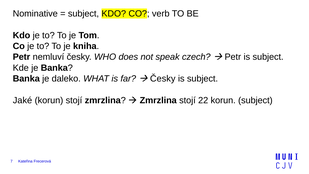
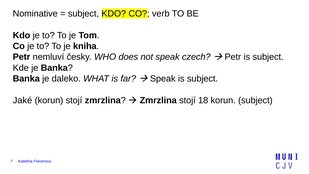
Česky: Česky -> Speak (163, 79)
22: 22 -> 18 (203, 100)
